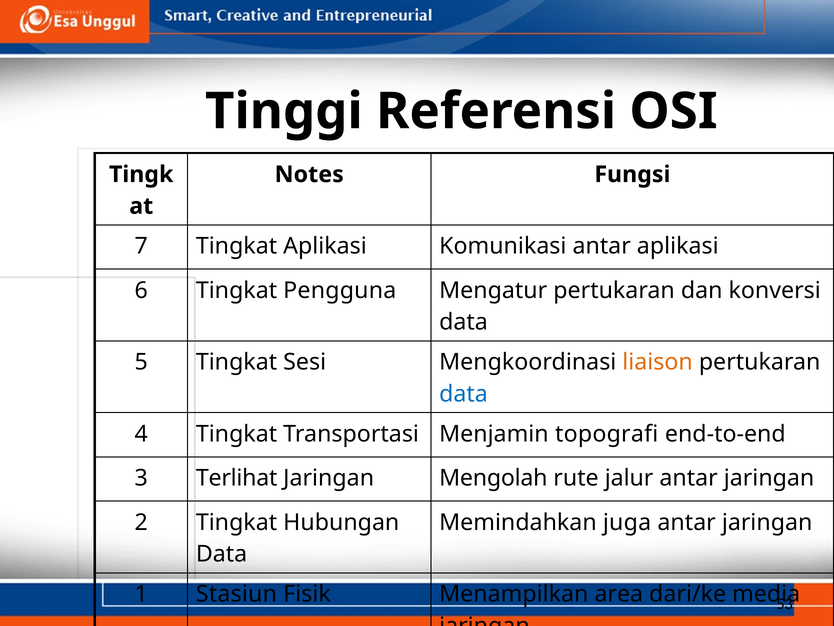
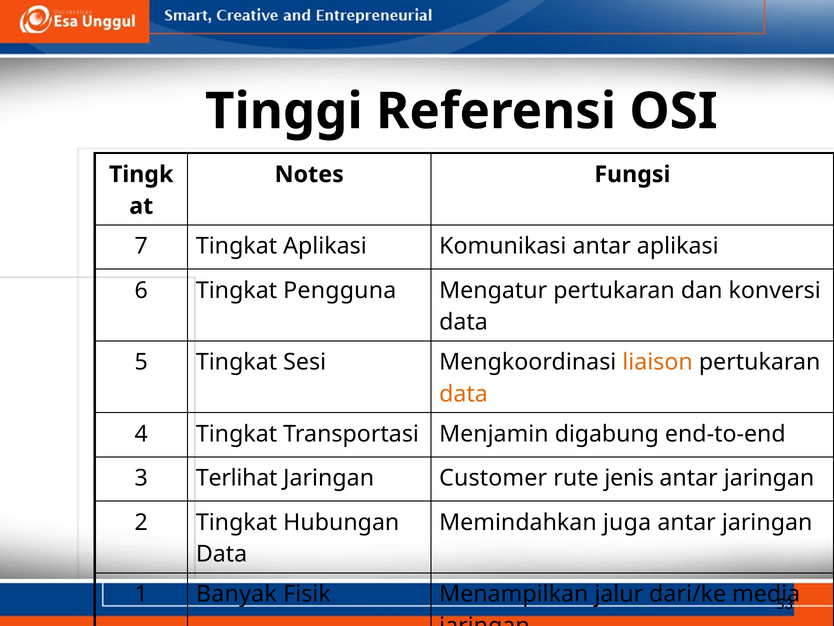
data colour: blue -> orange (464, 394)
topografi: topografi -> digabung (607, 434)
Mengolah: Mengolah -> Customer (493, 478)
jalur: jalur -> jenis (629, 478)
Stasiun: Stasiun -> Banyak (236, 594)
area: area -> jalur (619, 594)
